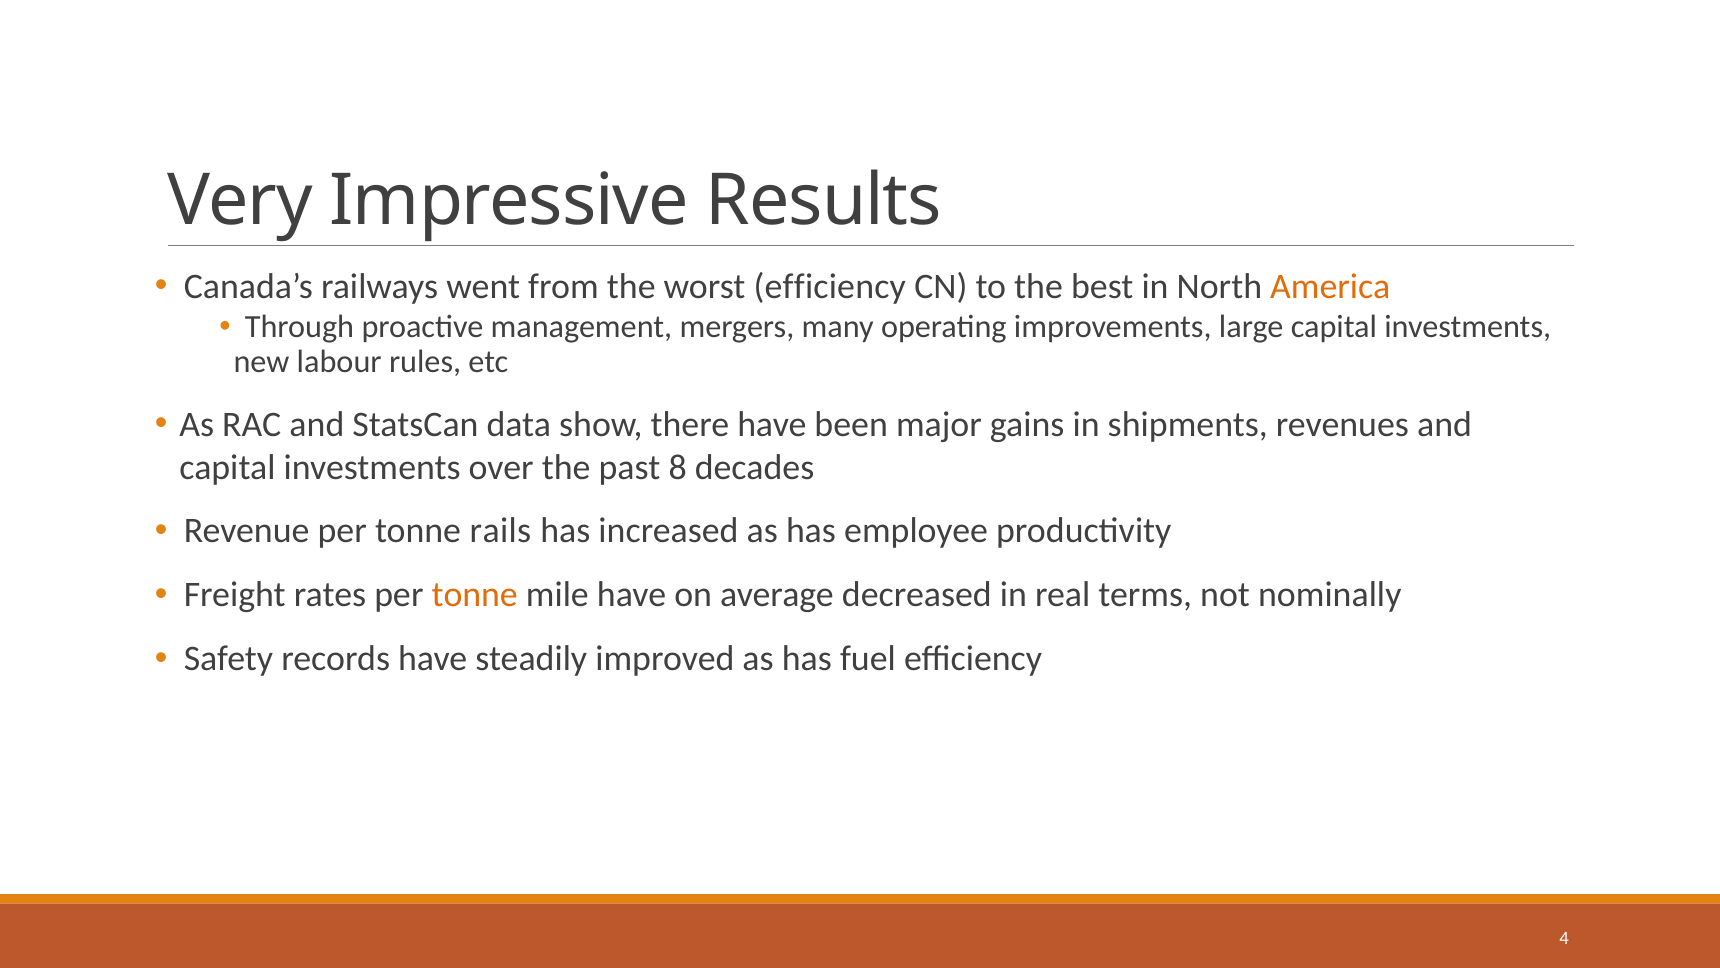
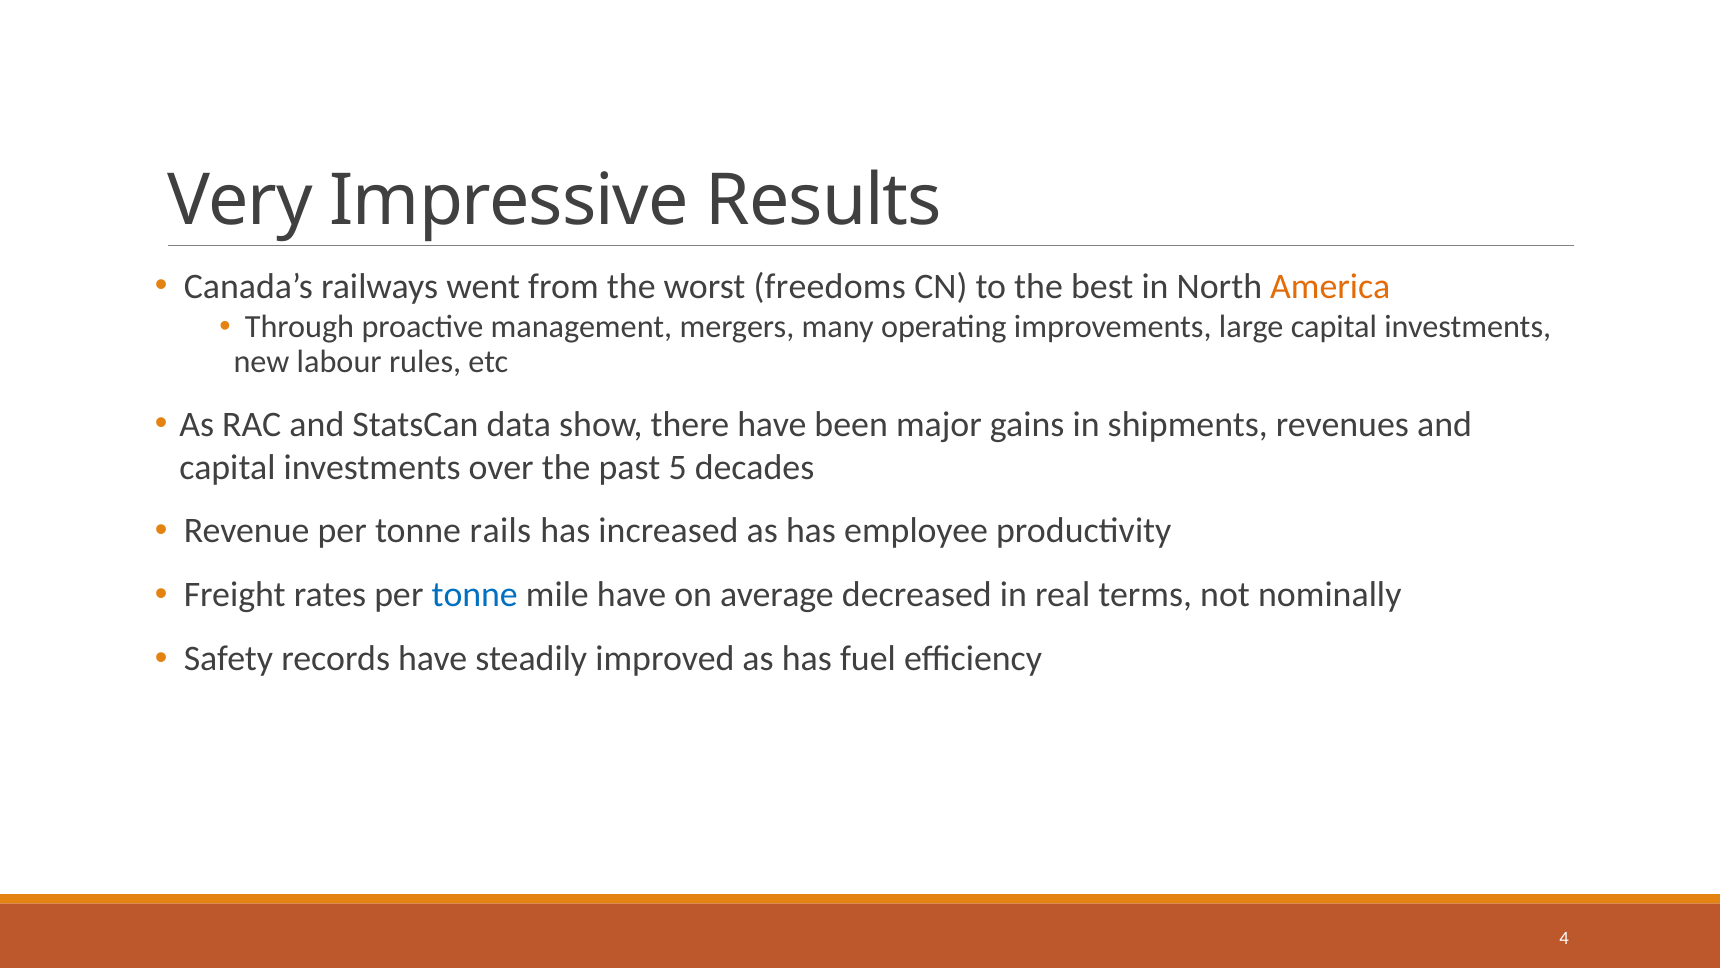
worst efficiency: efficiency -> freedoms (830, 286)
8: 8 -> 5 (678, 467)
tonne colour: orange -> blue (475, 595)
